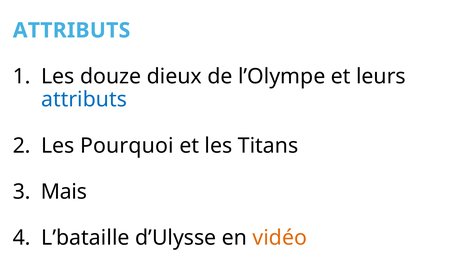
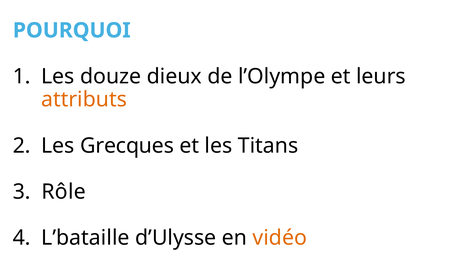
ATTRIBUTS: ATTRIBUTS -> POURQUOI (72, 30)
attributs colour: blue -> orange (84, 99)
Pourquoi: Pourquoi -> Grecques (127, 145)
Mais: Mais -> Rôle (64, 191)
